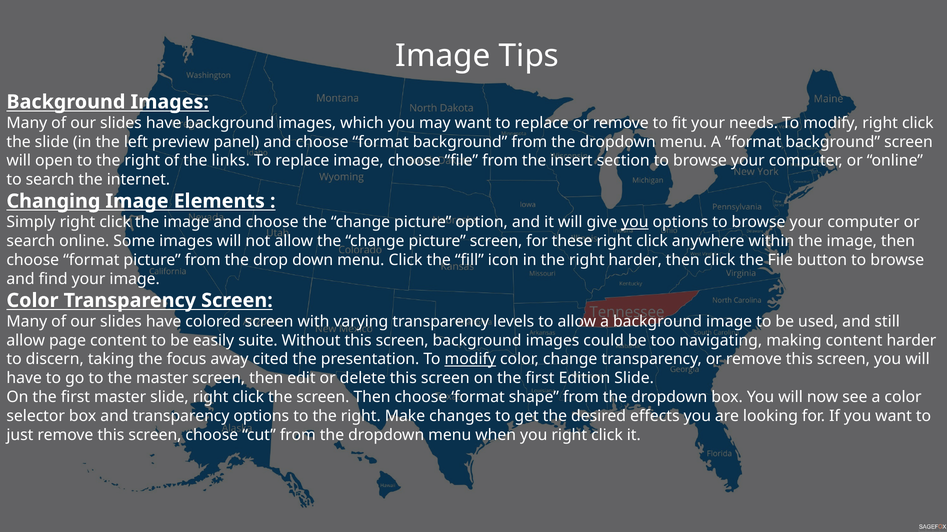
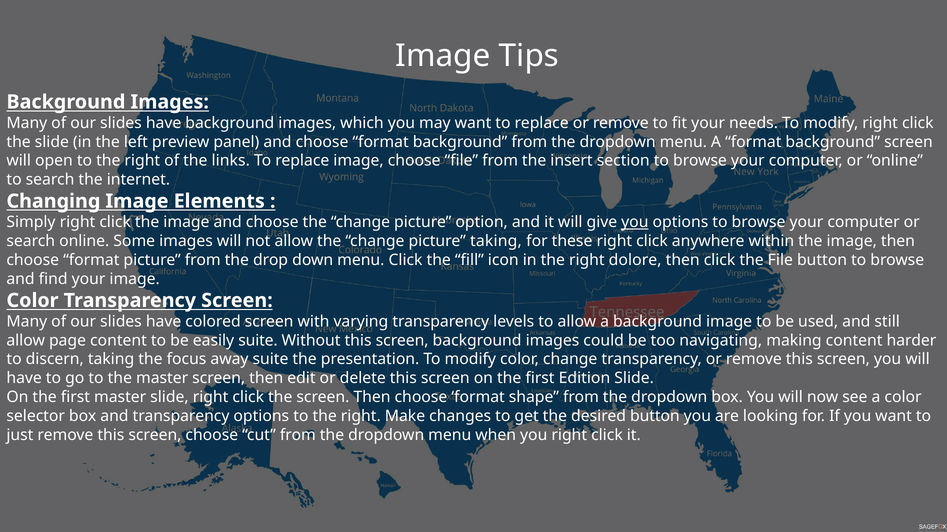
picture screen: screen -> taking (496, 241)
right harder: harder -> dolore (635, 260)
away cited: cited -> suite (271, 360)
modify underline: present -> none (470, 360)
desired effects: effects -> button (655, 417)
